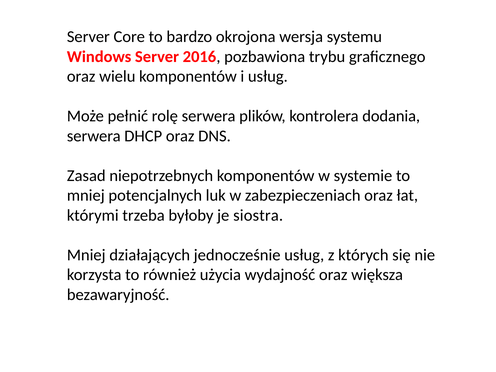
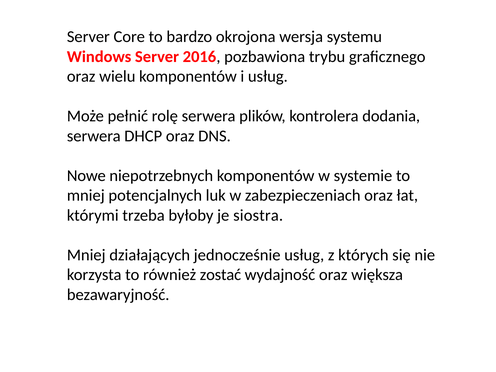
Zasad: Zasad -> Nowe (86, 176)
użycia: użycia -> zostać (220, 275)
